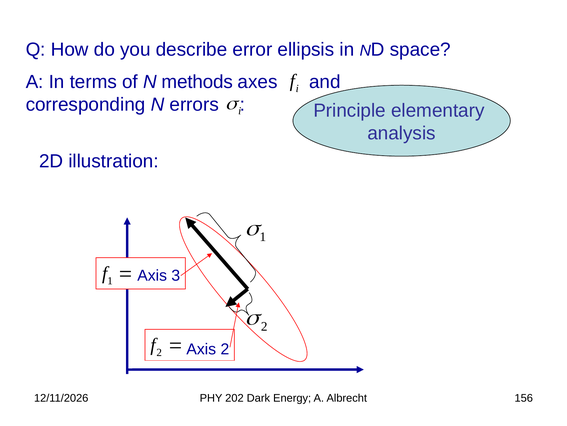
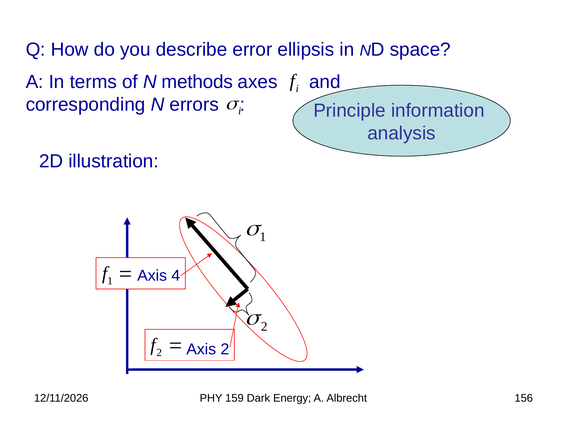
elementary: elementary -> information (438, 110)
3: 3 -> 4 (176, 275)
202: 202 -> 159 (234, 397)
